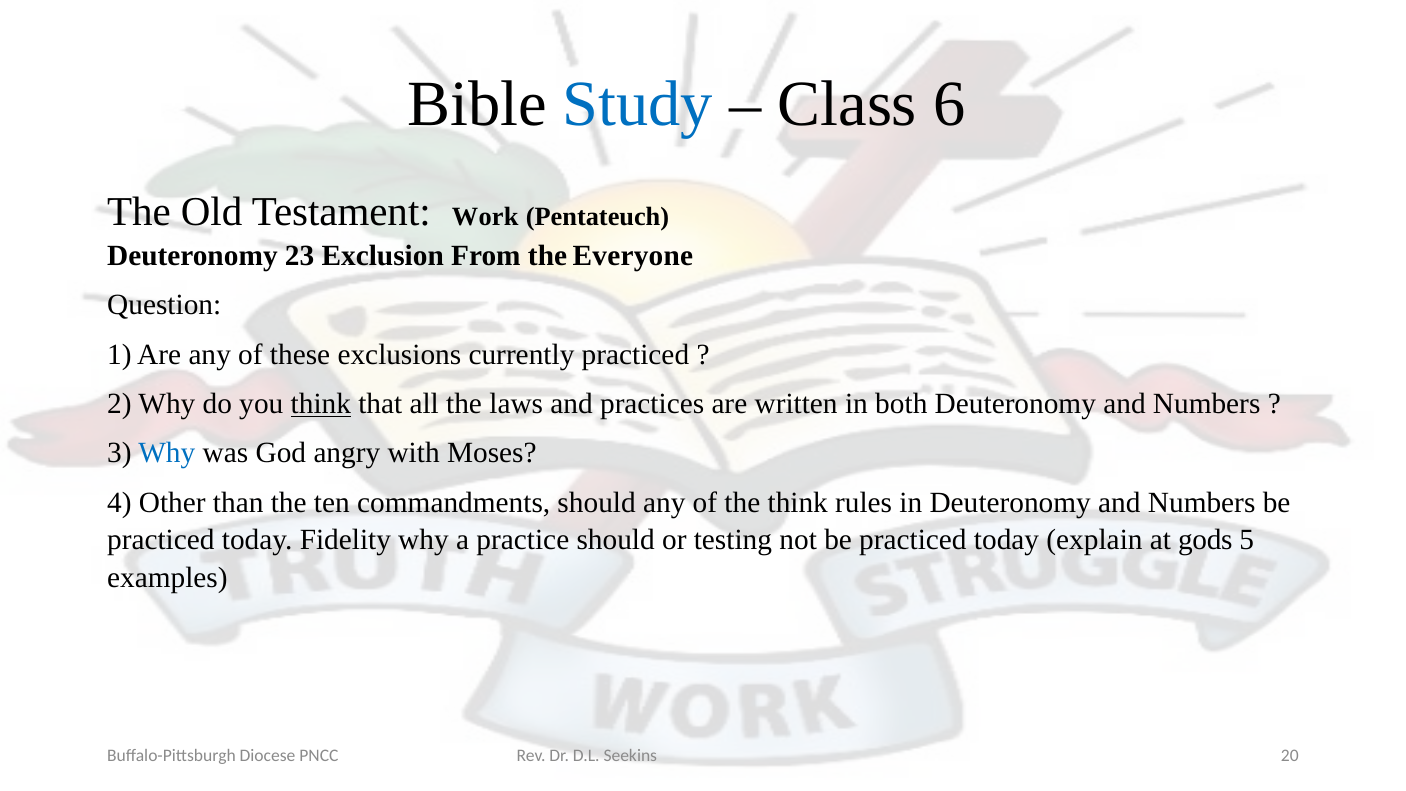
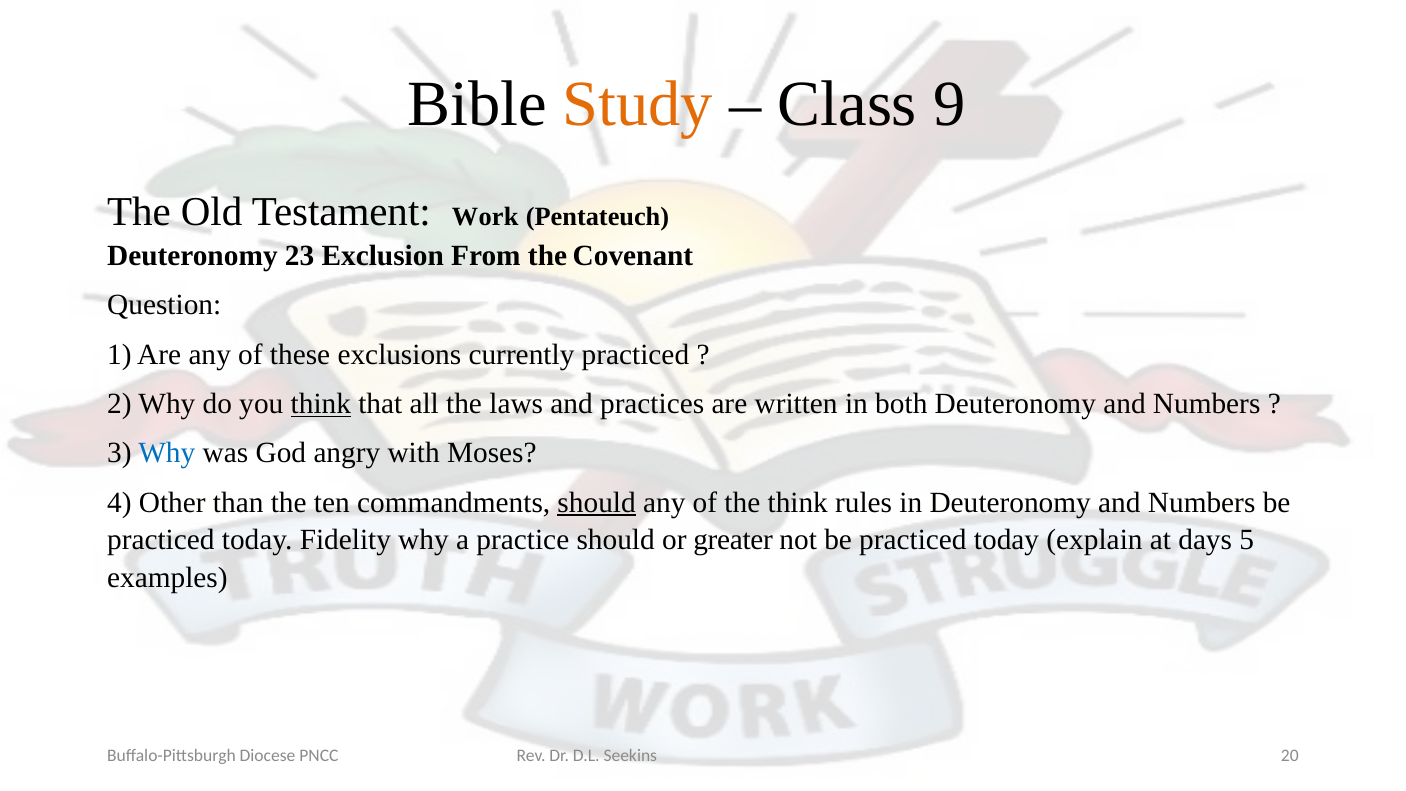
Study colour: blue -> orange (638, 104)
6: 6 -> 9 (949, 104)
Everyone: Everyone -> Covenant (633, 256)
should underline: none -> present (597, 503)
testing: testing -> greater (733, 540)
gods: gods -> days (1205, 540)
